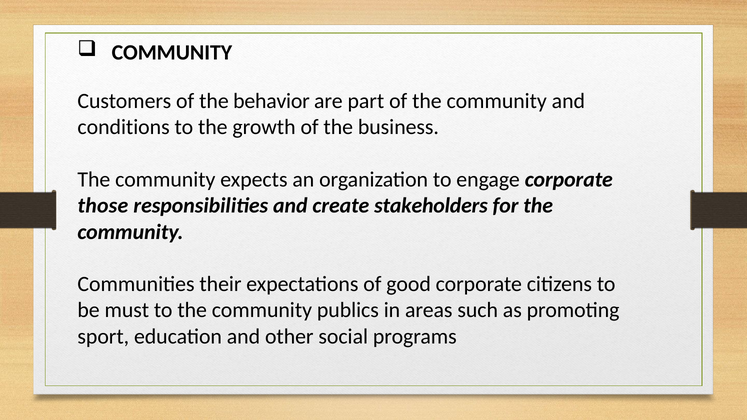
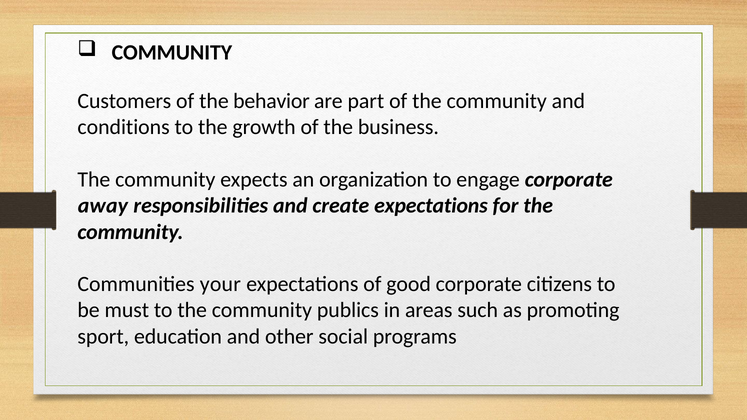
those: those -> away (103, 206)
create stakeholders: stakeholders -> expectations (431, 206)
their: their -> your (220, 284)
